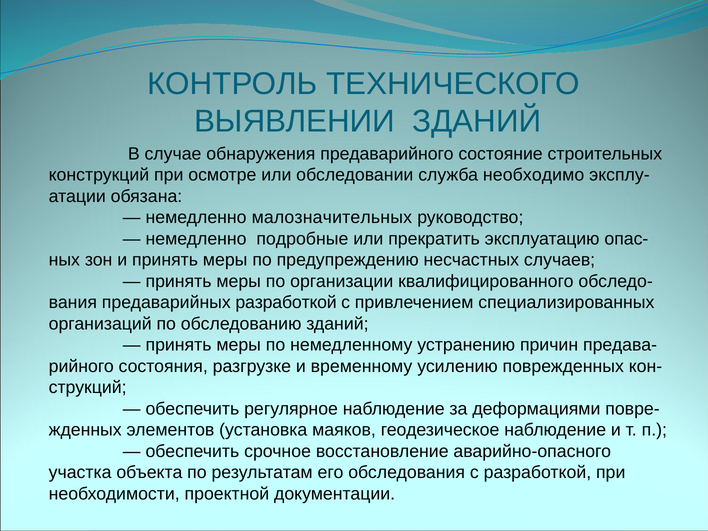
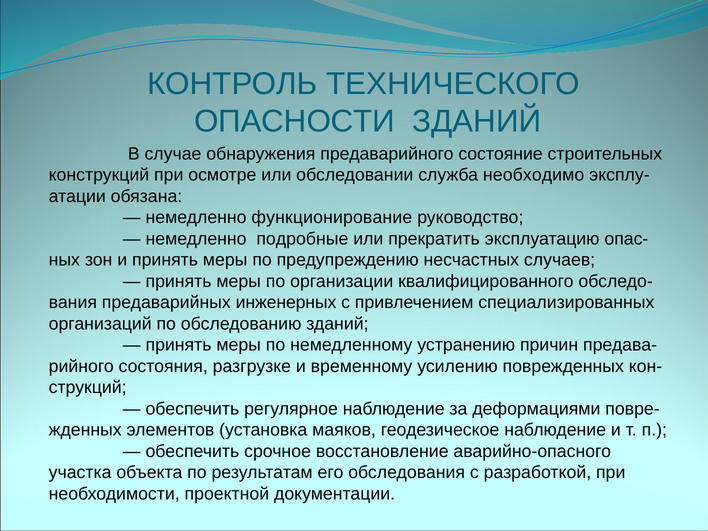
ВЫЯВЛЕНИИ: ВЫЯВЛЕНИИ -> ОПАСНОСТИ (294, 122)
малозначительных: малозначительных -> функционирование (332, 218)
предаварийных разработкой: разработкой -> инженерных (286, 303)
